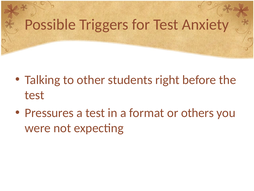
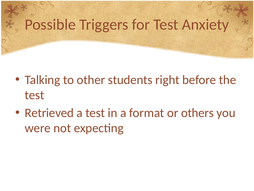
Pressures: Pressures -> Retrieved (49, 113)
